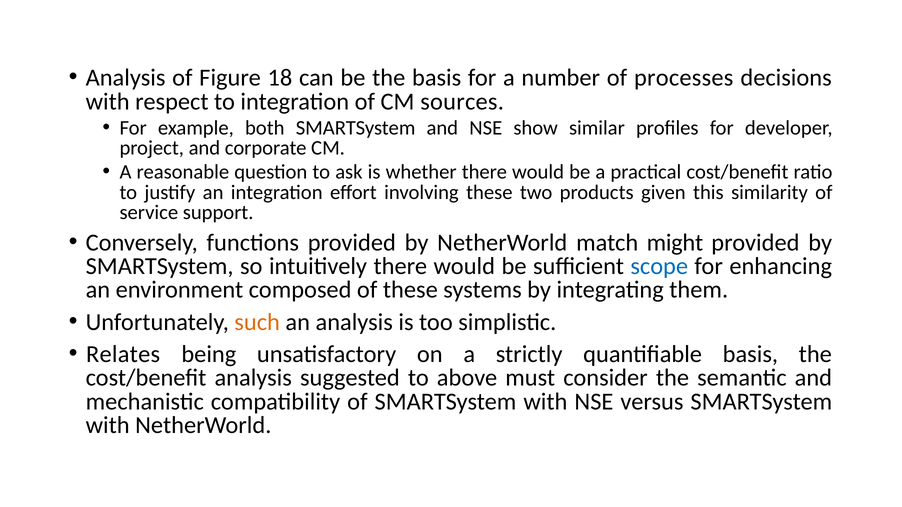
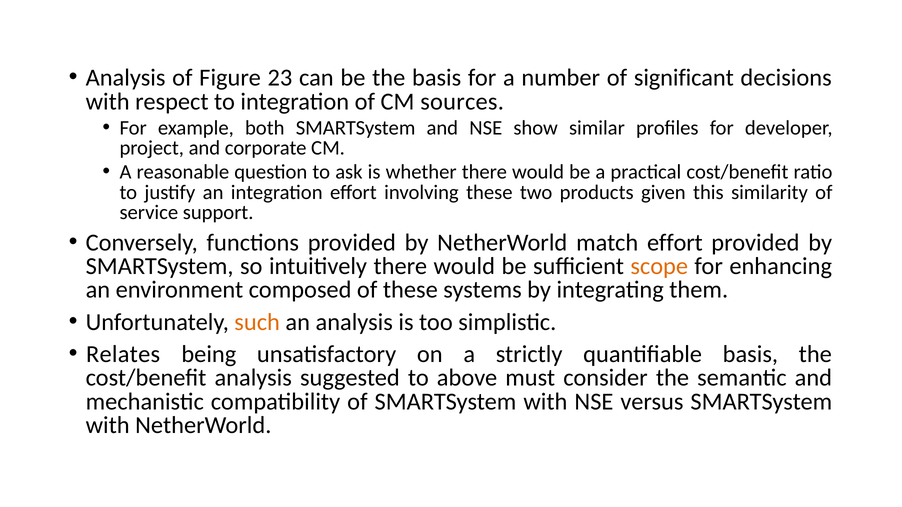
18: 18 -> 23 (280, 78)
processes: processes -> significant (684, 78)
match might: might -> effort (675, 243)
scope colour: blue -> orange (659, 266)
